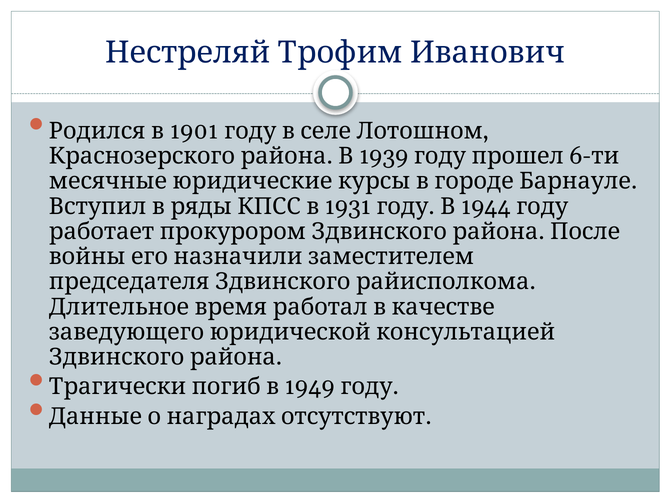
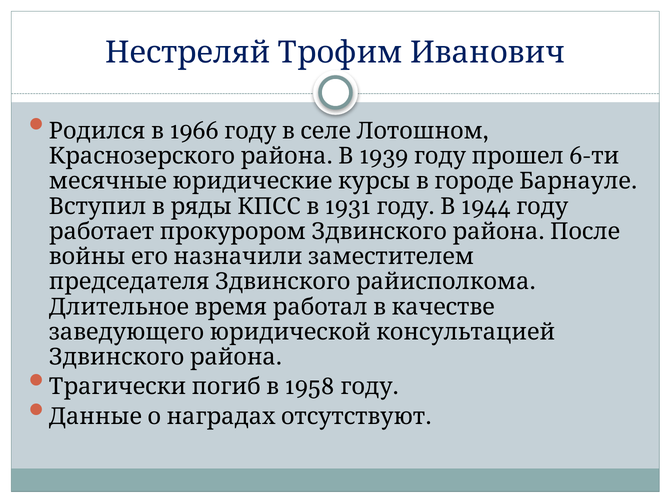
1901: 1901 -> 1966 (194, 131)
1949: 1949 -> 1958 (310, 387)
